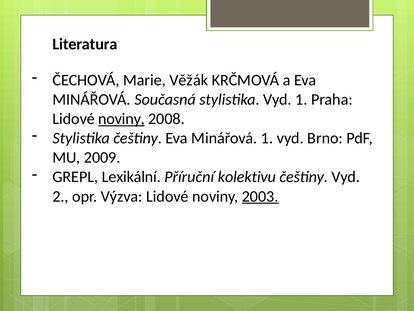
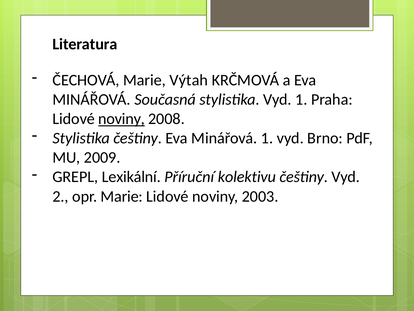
Věžák: Věžák -> Výtah (189, 80)
opr Výzva: Výzva -> Marie (122, 196)
2003 underline: present -> none (260, 196)
